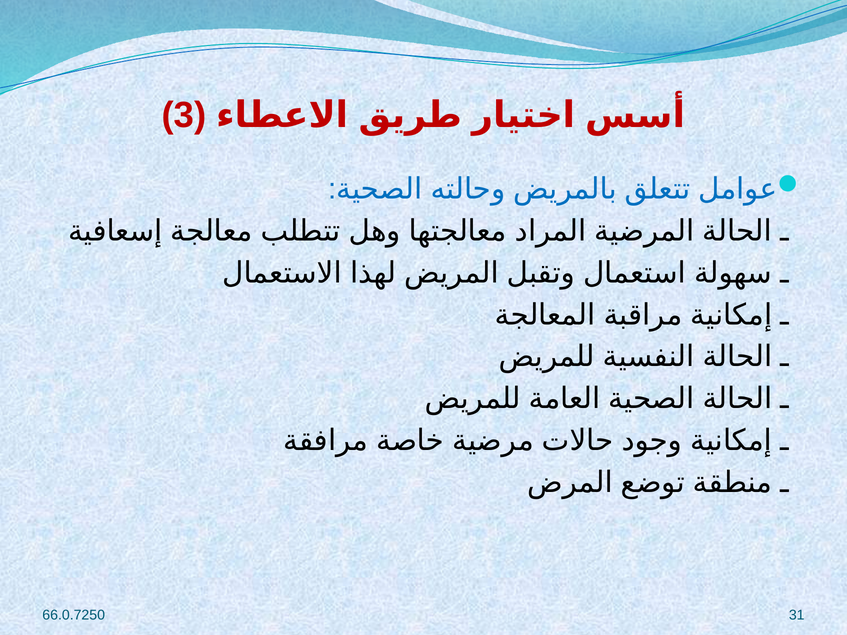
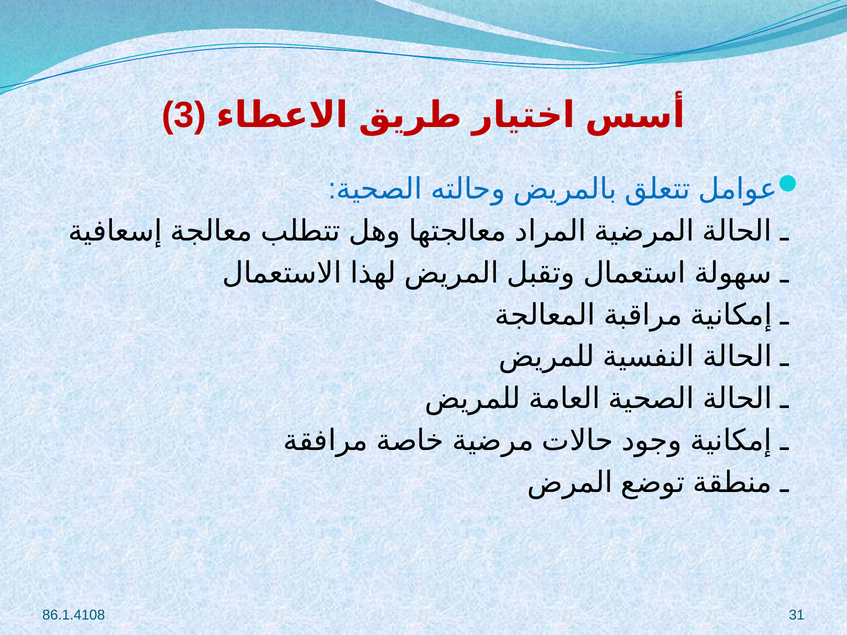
66.0.7250: 66.0.7250 -> 86.1.4108 (74, 615)
